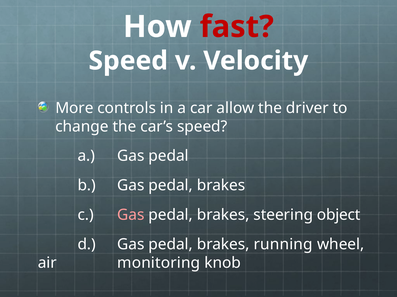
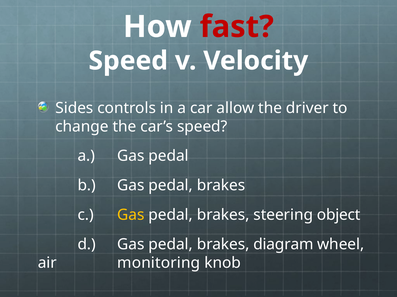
More: More -> Sides (74, 108)
Gas colour: pink -> yellow (131, 215)
running: running -> diagram (283, 245)
